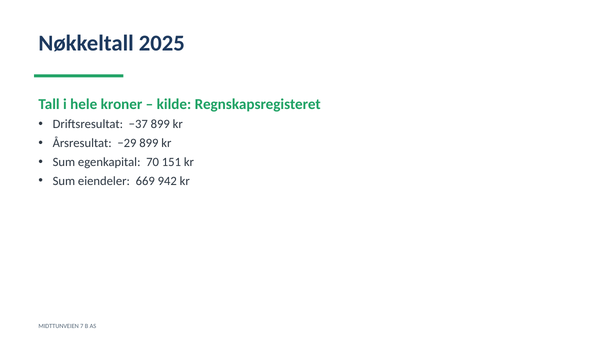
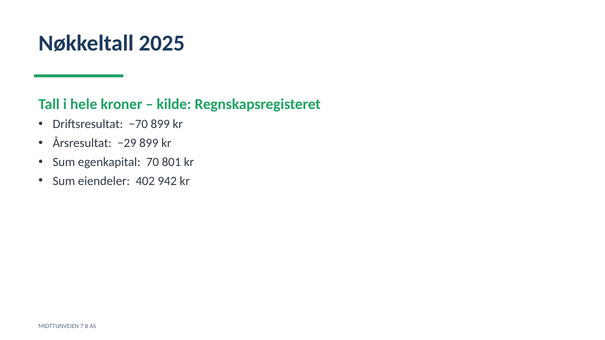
−37: −37 -> −70 (138, 124)
151: 151 -> 801 (171, 162)
669: 669 -> 402 (145, 181)
